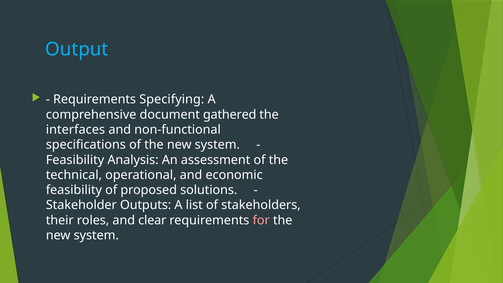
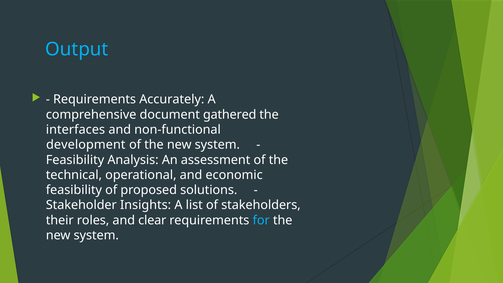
Specifying: Specifying -> Accurately (172, 99)
specifications: specifications -> development (86, 145)
Outputs: Outputs -> Insights (146, 205)
for colour: pink -> light blue (261, 220)
